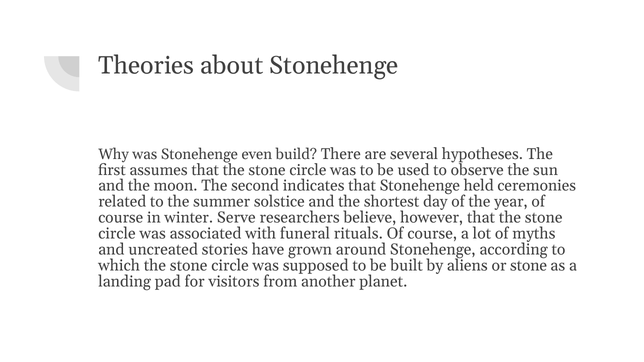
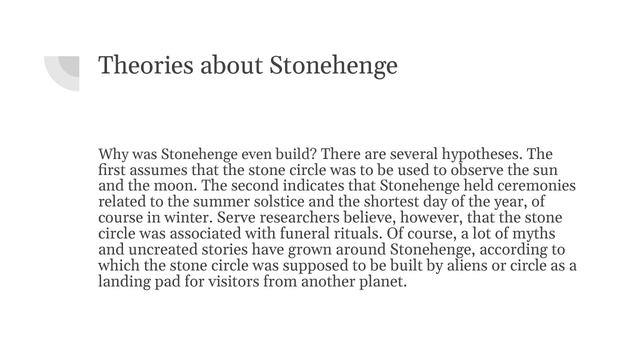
or stone: stone -> circle (529, 266)
